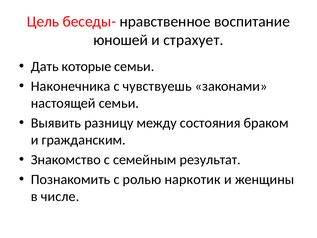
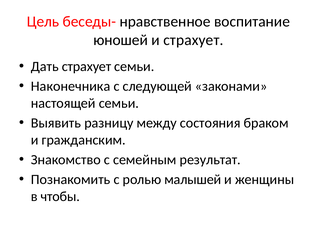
Дать которые: которые -> страхует (87, 67)
чувствуешь: чувствуешь -> следующей (157, 86)
наркотик: наркотик -> малышей (193, 179)
числе: числе -> чтобы (60, 196)
